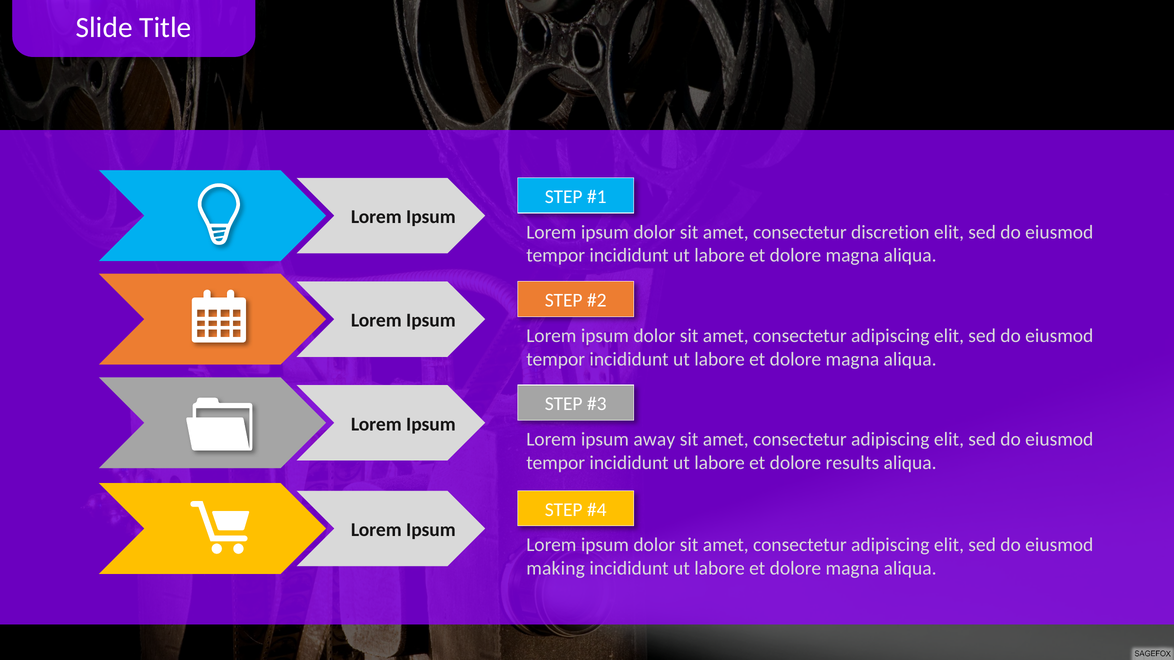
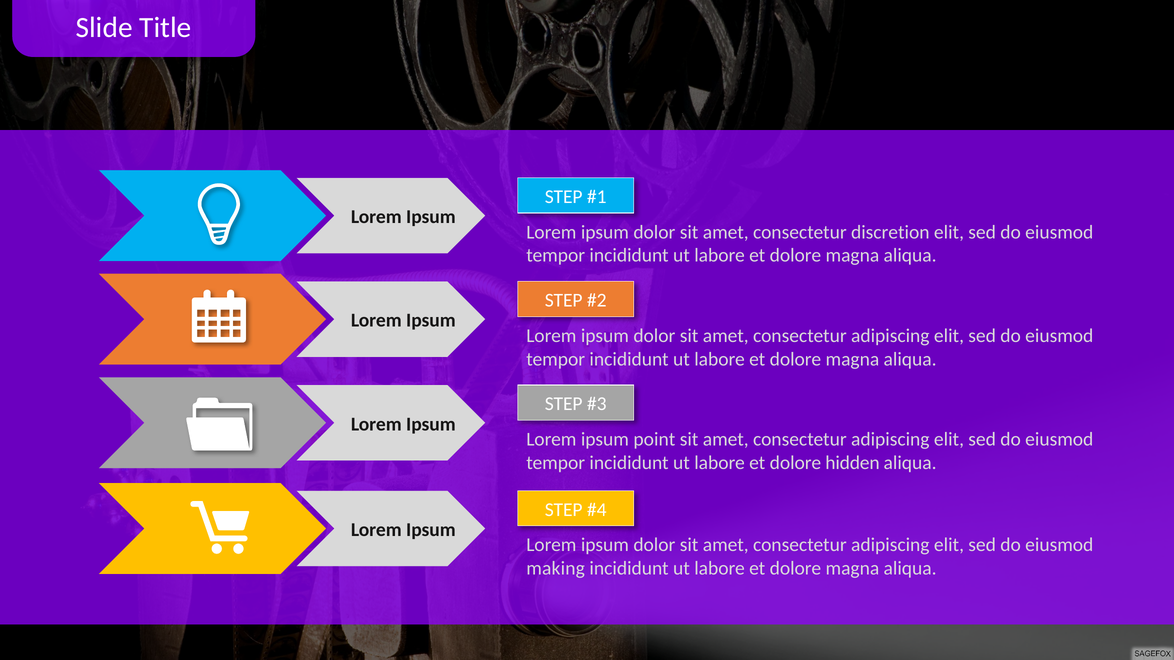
away: away -> point (654, 439)
results: results -> hidden (853, 463)
